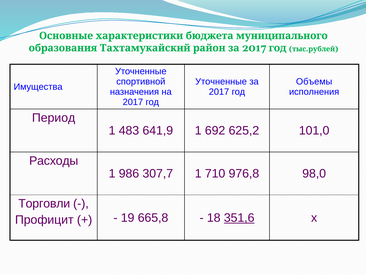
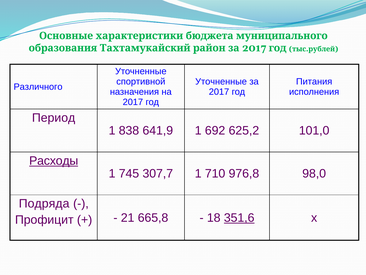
Объемы: Объемы -> Питания (314, 81)
Имущества: Имущества -> Различного (38, 87)
483: 483 -> 838 (129, 130)
Расходы underline: none -> present (54, 161)
986: 986 -> 745 (129, 173)
Торговли: Торговли -> Подряда (44, 203)
19: 19 -> 21 (128, 217)
